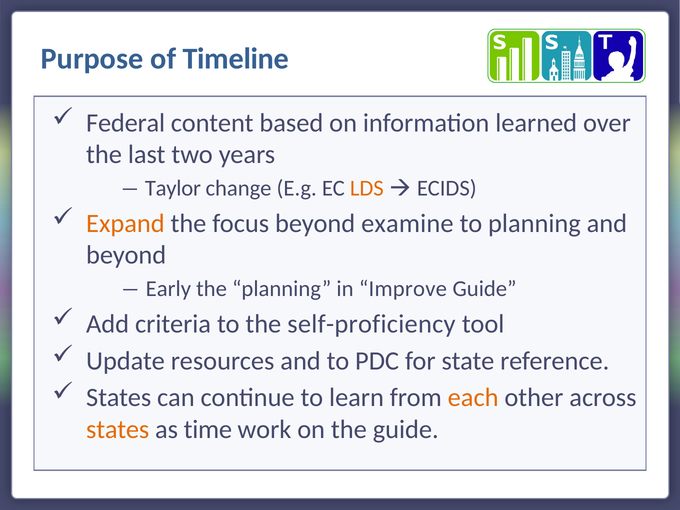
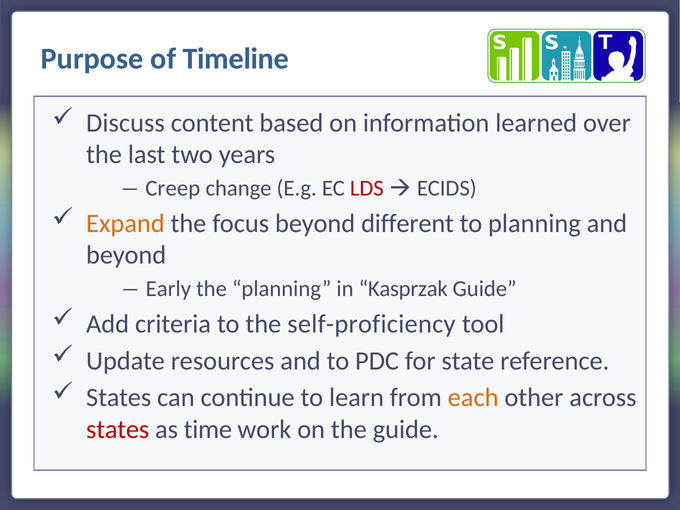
Federal: Federal -> Discuss (125, 123)
Taylor: Taylor -> Creep (173, 188)
LDS colour: orange -> red (367, 188)
examine: examine -> different (408, 223)
Improve: Improve -> Kasprzak (403, 289)
states colour: orange -> red (118, 429)
